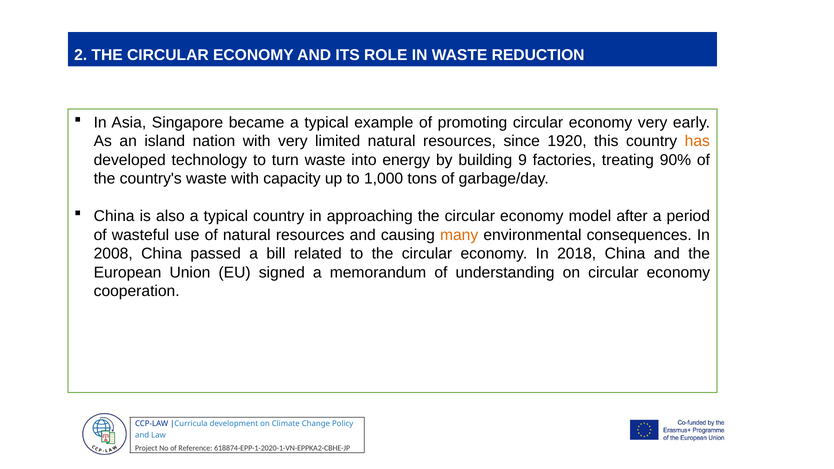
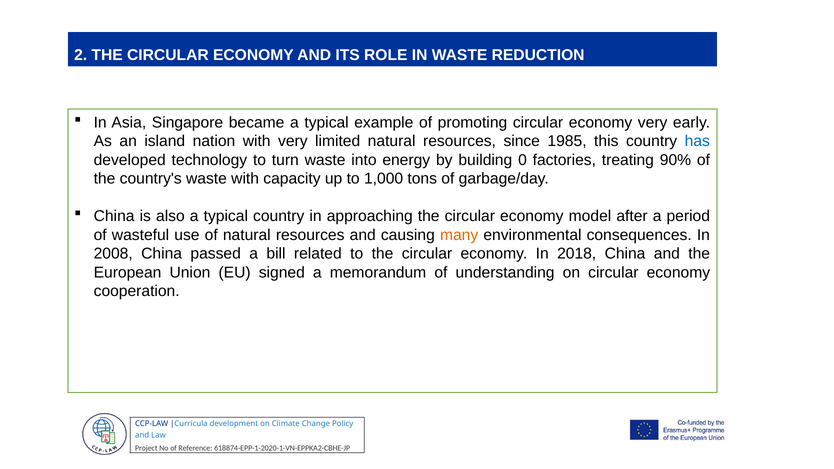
1920: 1920 -> 1985 (567, 141)
has colour: orange -> blue (697, 141)
9: 9 -> 0 (522, 160)
